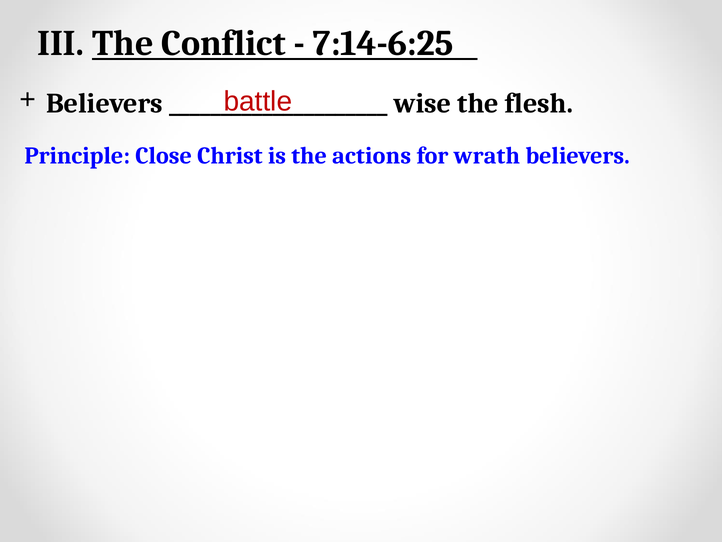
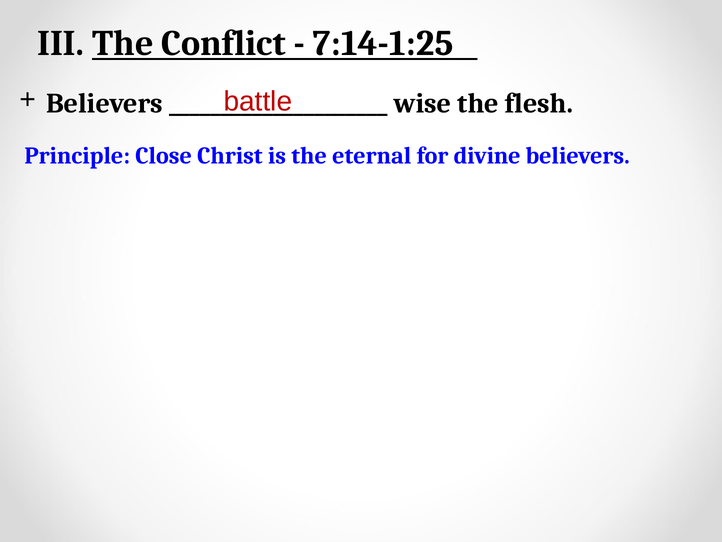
7:14-6:25: 7:14-6:25 -> 7:14-1:25 (383, 43)
actions: actions -> eternal (372, 156)
wrath: wrath -> divine (487, 156)
